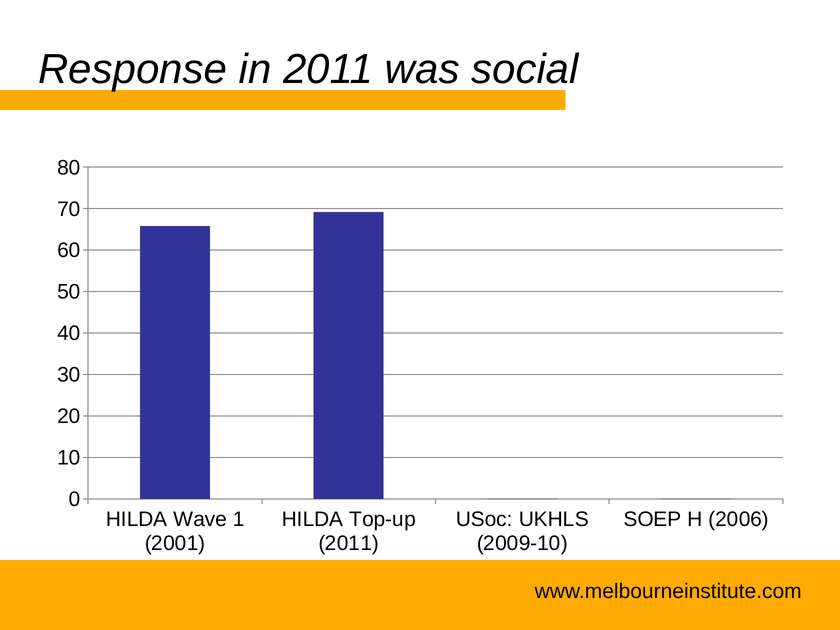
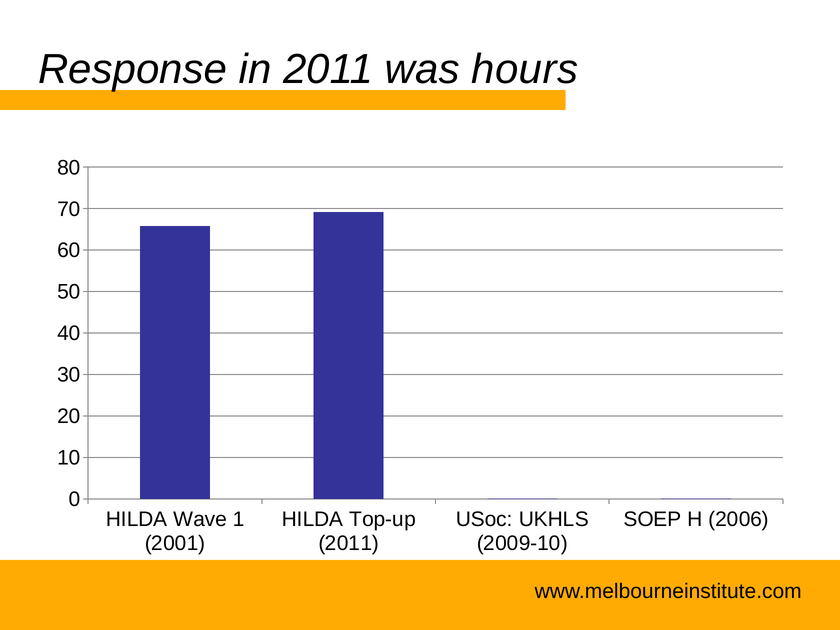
social: social -> hours (525, 69)
